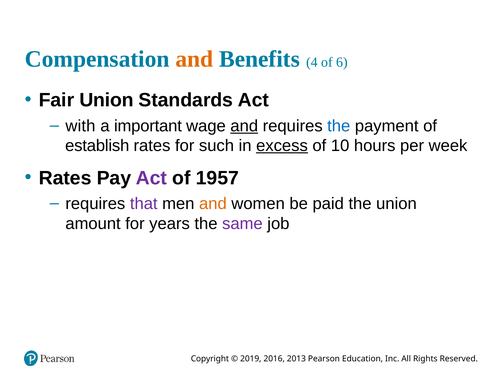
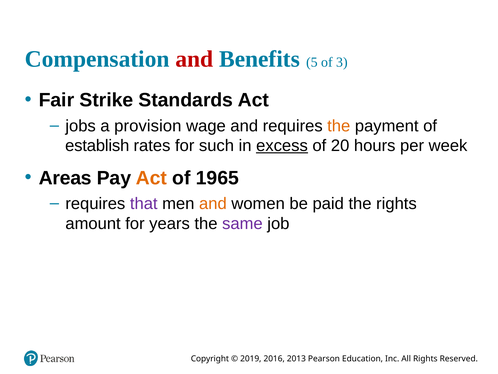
and colour: orange -> red (194, 59)
4: 4 -> 5 (312, 62)
6: 6 -> 3 (342, 62)
Fair Union: Union -> Strike (106, 100)
with: with -> jobs (81, 126)
important: important -> provision (148, 126)
and underline: present -> none (244, 126)
the colour: blue -> orange (339, 126)
10: 10 -> 20 (340, 146)
Rates: Rates -> Areas (65, 178)
Act colour: purple -> orange (151, 178)
1957: 1957 -> 1965 (217, 178)
the union: union -> rights (396, 203)
